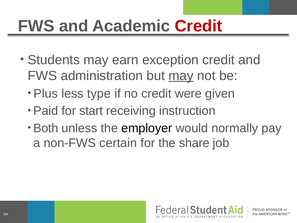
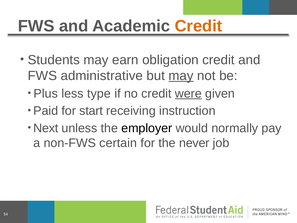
Credit colour: red -> orange (198, 26)
exception: exception -> obligation (170, 60)
administration: administration -> administrative (102, 76)
were underline: none -> present (188, 93)
Both: Both -> Next (46, 128)
share: share -> never (194, 143)
